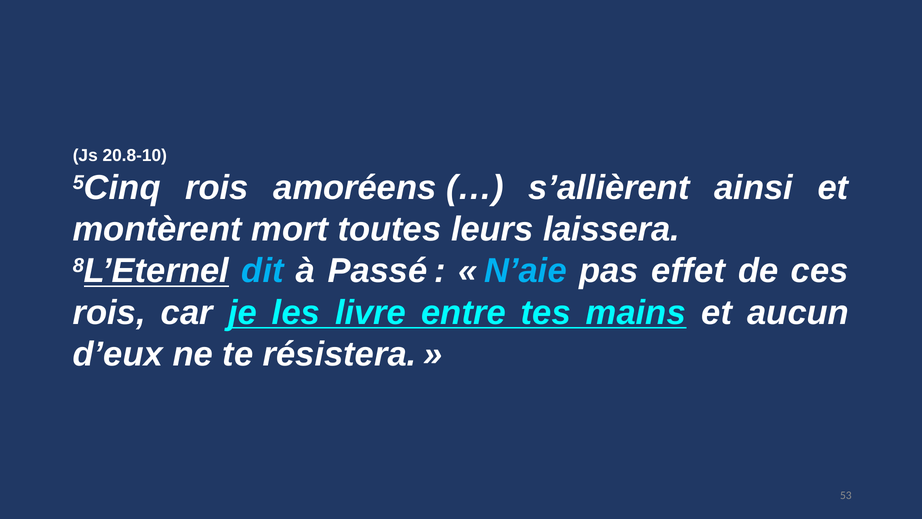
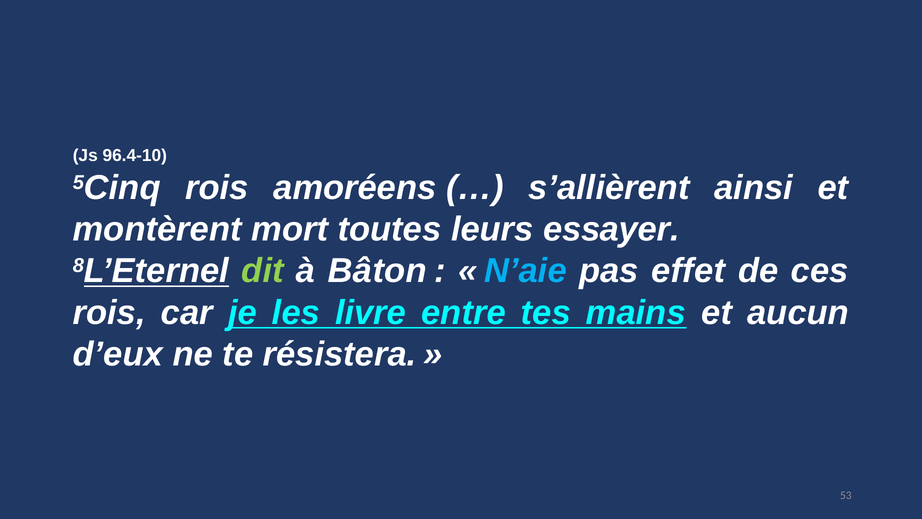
20.8-10: 20.8-10 -> 96.4-10 (135, 156)
laissera: laissera -> essayer (611, 229)
dit colour: light blue -> light green (263, 271)
Passé: Passé -> Bâton (377, 271)
